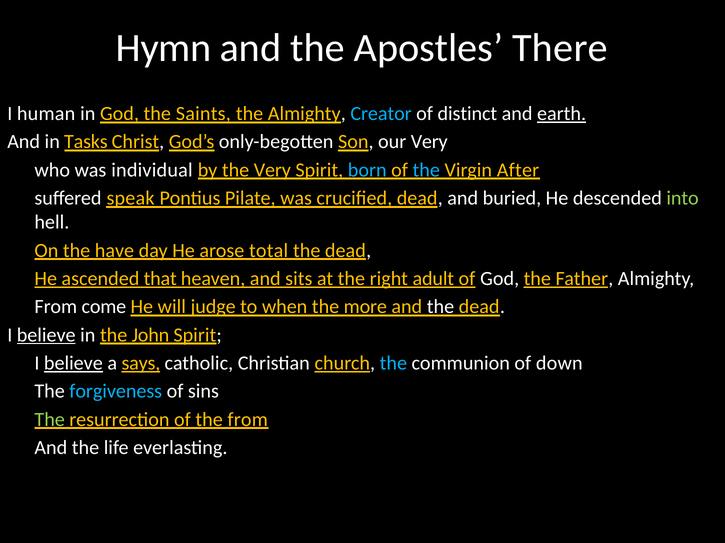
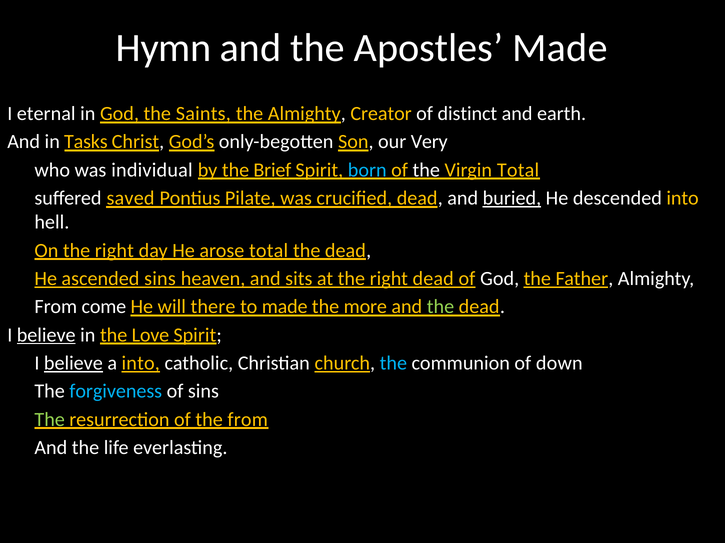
Apostles There: There -> Made (560, 48)
human: human -> eternal (46, 114)
Creator colour: light blue -> yellow (381, 114)
earth underline: present -> none (562, 114)
the Very: Very -> Brief (272, 170)
the colour: light blue -> white (426, 170)
Virgin After: After -> Total (518, 170)
speak: speak -> saved (131, 198)
buried underline: none -> present (512, 198)
into colour: light green -> yellow (683, 198)
On the have: have -> right (114, 251)
ascended that: that -> sins (160, 279)
right adult: adult -> dead (433, 279)
judge: judge -> there (213, 307)
to when: when -> made (285, 307)
the colour: white -> light green (440, 307)
John: John -> Love (150, 335)
a says: says -> into (141, 364)
